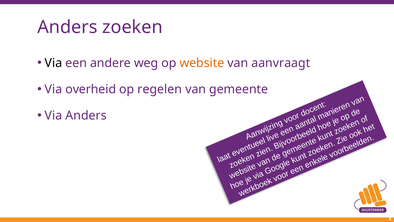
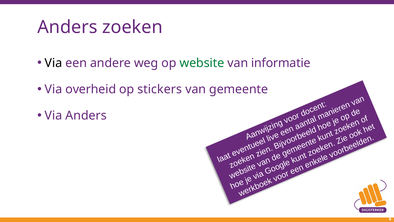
website colour: orange -> green (202, 63)
aanvraagt: aanvraagt -> informatie (281, 63)
regelen: regelen -> stickers (160, 89)
